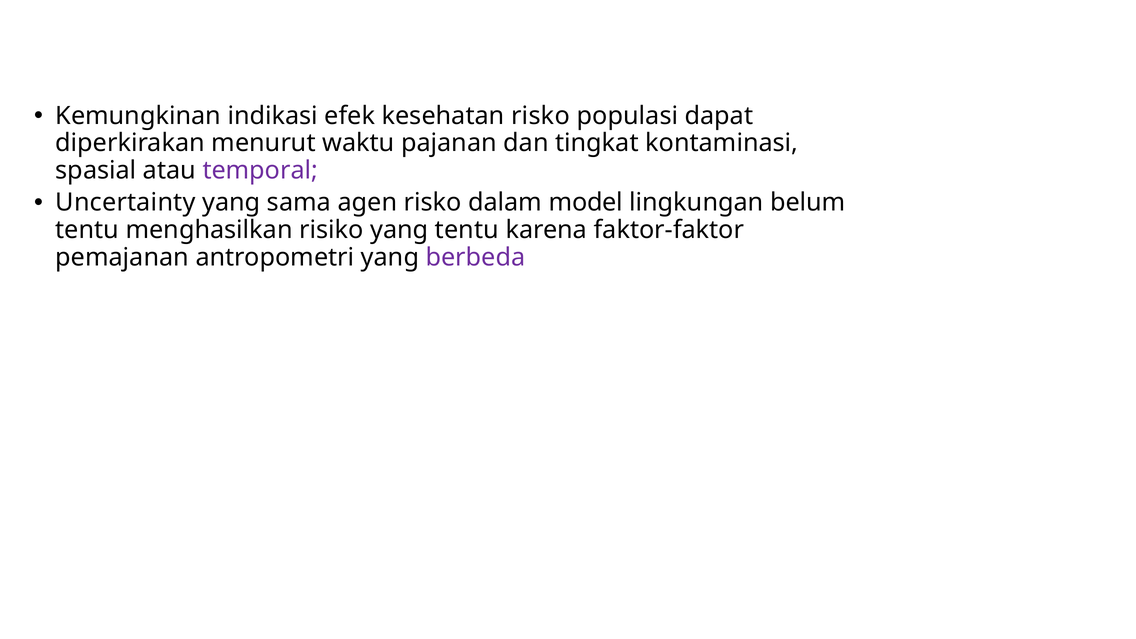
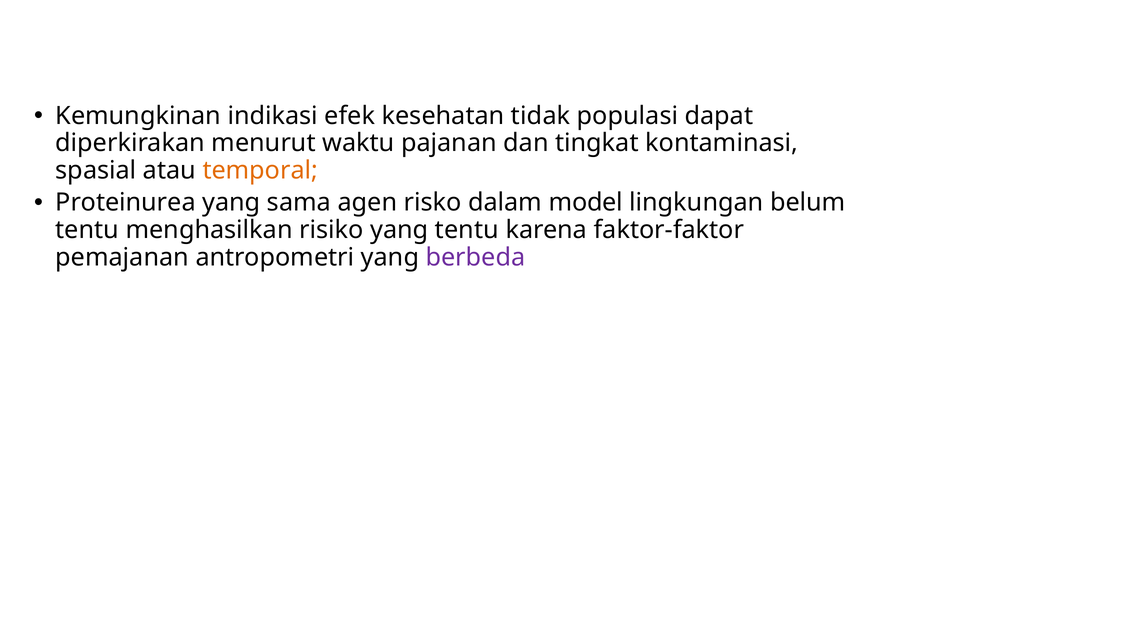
kesehatan risko: risko -> tidak (541, 116)
temporal colour: purple -> orange (260, 170)
Uncertainty: Uncertainty -> Proteinurea (126, 203)
